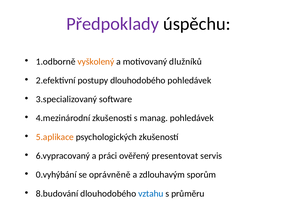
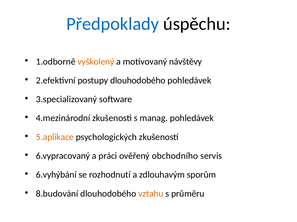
Předpoklady colour: purple -> blue (113, 24)
dlužníků: dlužníků -> návštěvy (186, 62)
presentovat: presentovat -> obchodního (175, 156)
0.vyhýbání: 0.vyhýbání -> 6.vyhýbání (56, 175)
oprávněně: oprávněně -> rozhodnutí (110, 175)
vztahu colour: blue -> orange (151, 194)
